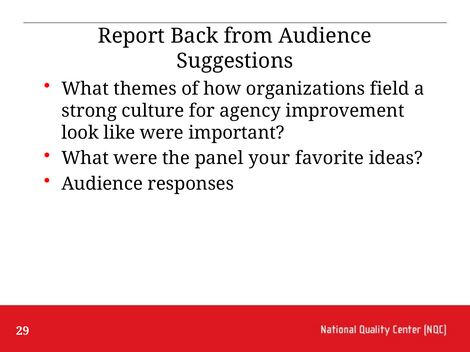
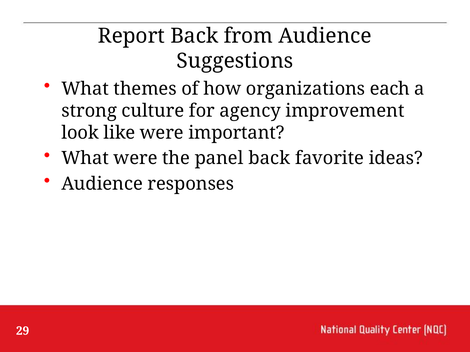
field: field -> each (390, 89)
panel your: your -> back (269, 159)
